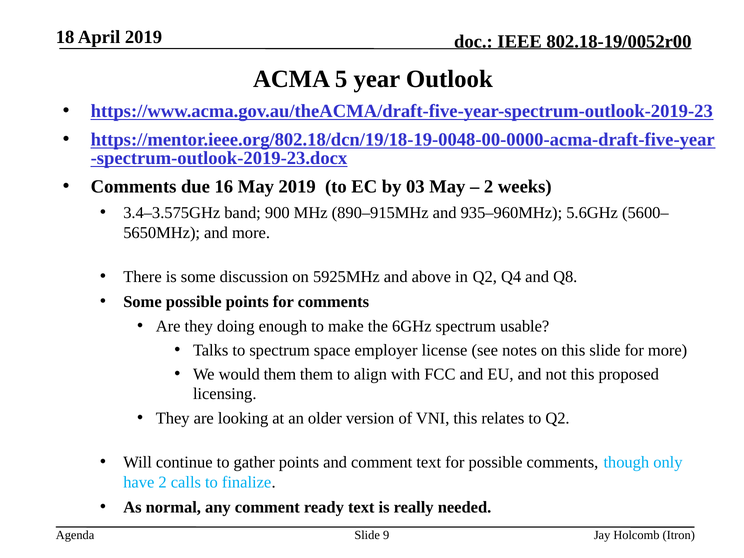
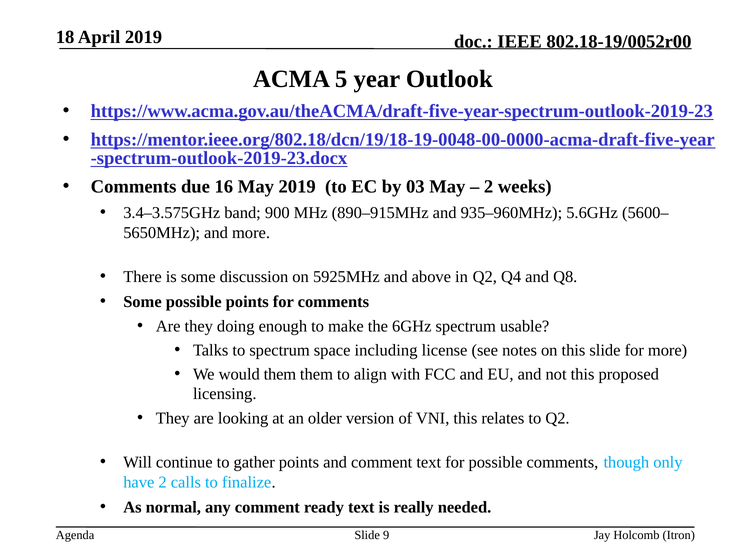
employer: employer -> including (386, 350)
